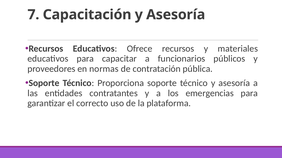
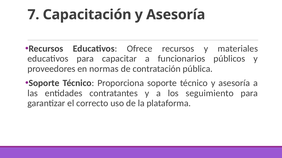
emergencias: emergencias -> seguimiento (210, 94)
